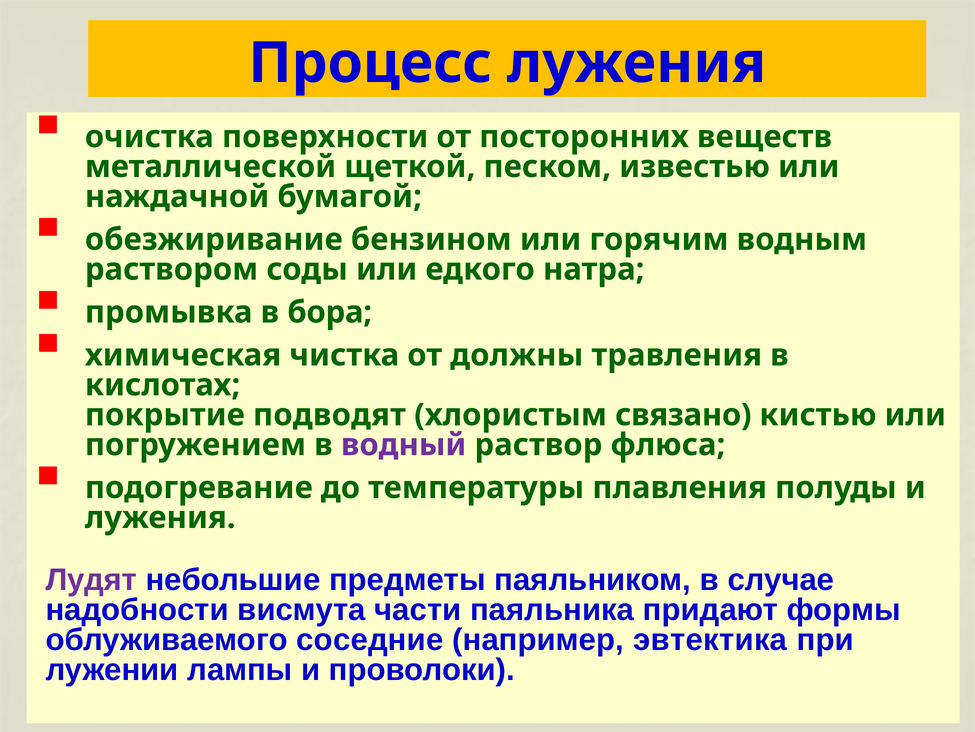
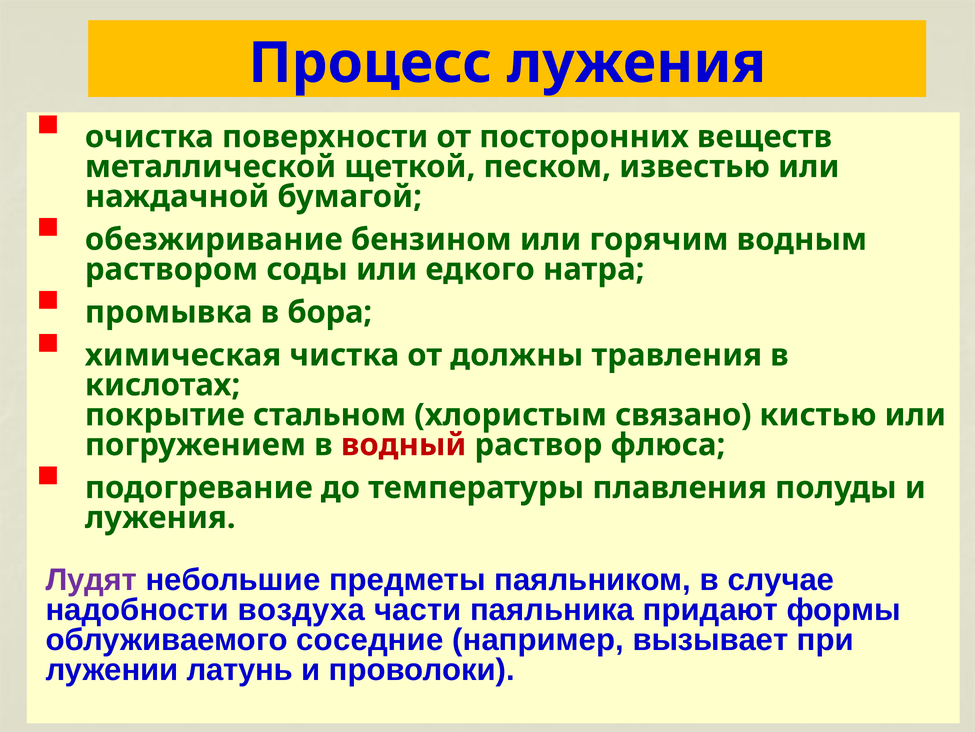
подводят: подводят -> стальном (330, 415)
водный colour: purple -> red (404, 444)
висмута: висмута -> воздуха (301, 609)
эвтектика: эвтектика -> вызывает (710, 639)
лампы: лампы -> латунь (240, 669)
